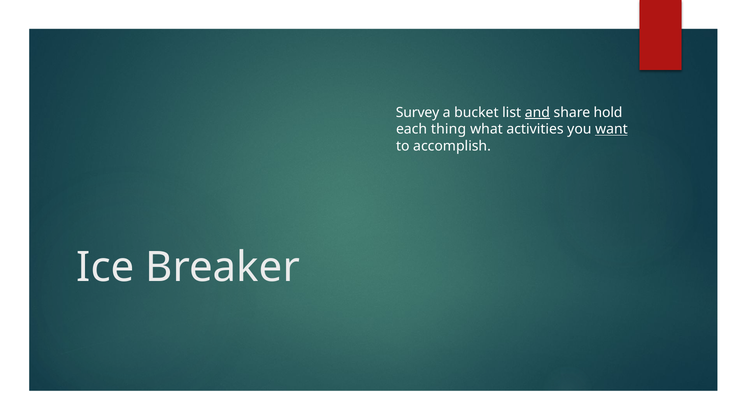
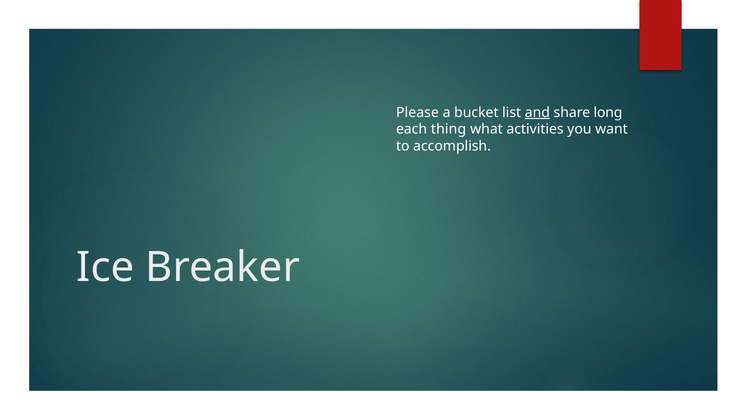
Survey: Survey -> Please (417, 112)
hold: hold -> long (608, 112)
want underline: present -> none (611, 129)
